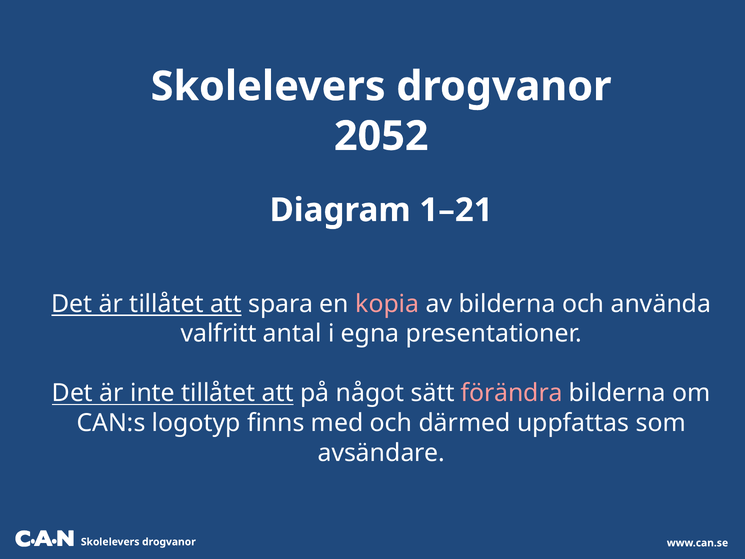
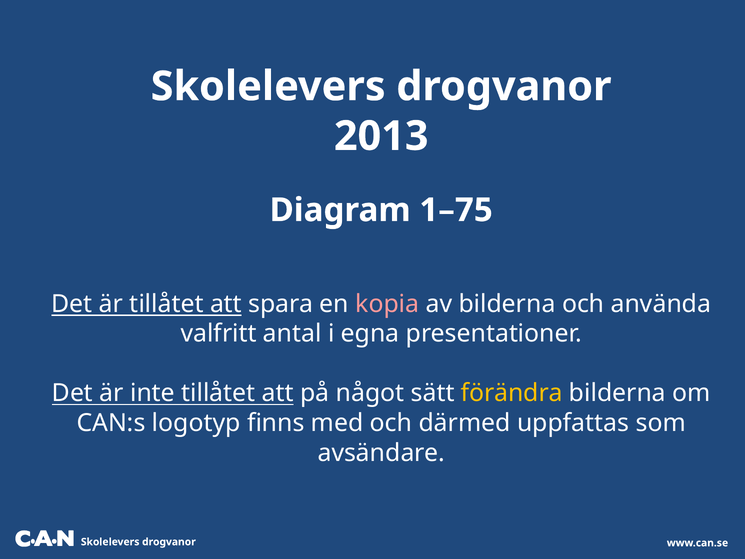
2052: 2052 -> 2013 (381, 136)
1–21: 1–21 -> 1–75 (456, 210)
förändra colour: pink -> yellow (512, 393)
